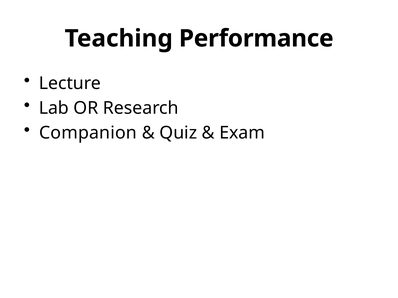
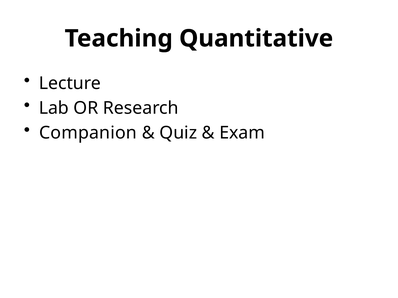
Performance: Performance -> Quantitative (256, 39)
